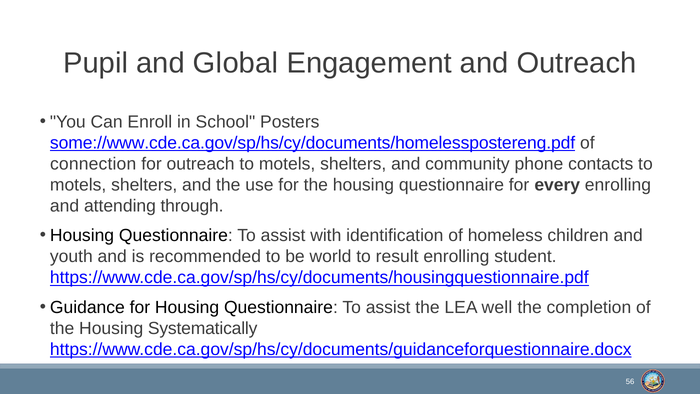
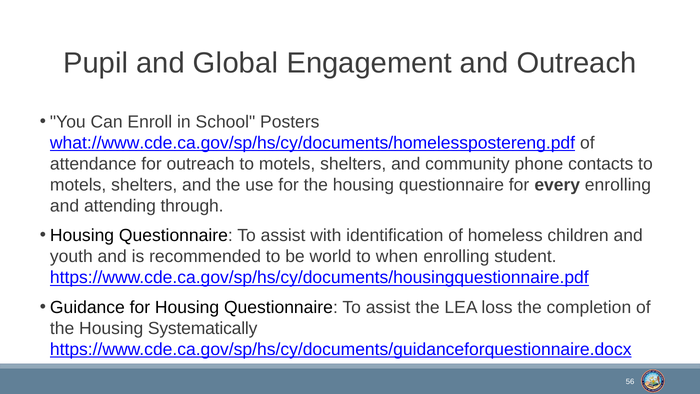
some://www.cde.ca.gov/sp/hs/cy/documents/homelesspostereng.pdf: some://www.cde.ca.gov/sp/hs/cy/documents/homelesspostereng.pdf -> what://www.cde.ca.gov/sp/hs/cy/documents/homelesspostereng.pdf (313, 143)
connection: connection -> attendance (93, 164)
result: result -> when (397, 256)
well: well -> loss (497, 307)
